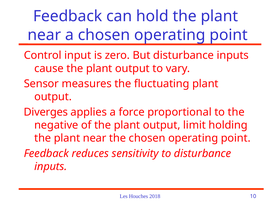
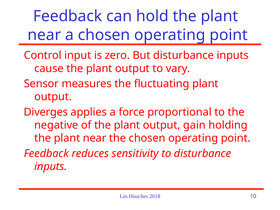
limit: limit -> gain (194, 125)
